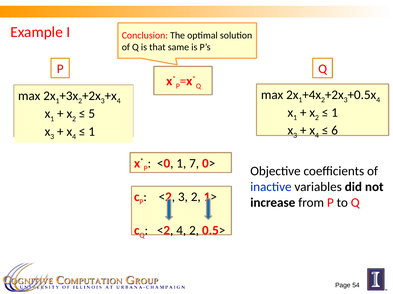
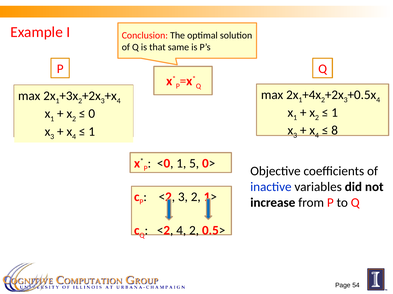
5: 5 -> 0 (92, 114)
6: 6 -> 8 (335, 131)
7: 7 -> 5 (194, 164)
